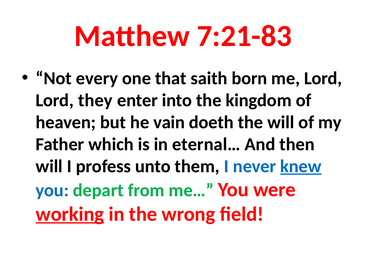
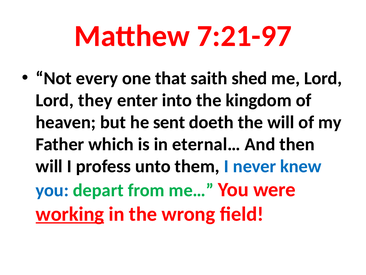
7:21-83: 7:21-83 -> 7:21-97 (244, 36)
born: born -> shed (249, 78)
vain: vain -> sent (169, 122)
knew underline: present -> none (301, 166)
